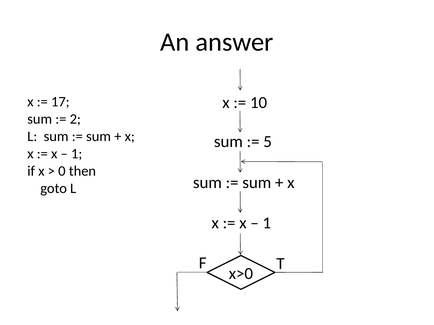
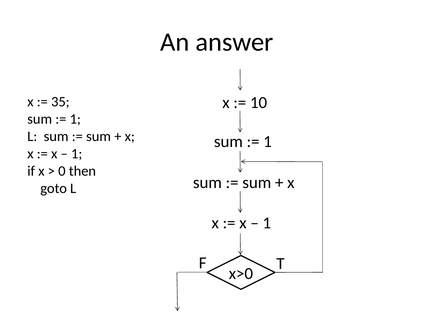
17: 17 -> 35 (60, 102)
2: 2 -> 1 (75, 119)
5: 5 -> 1 (268, 142)
